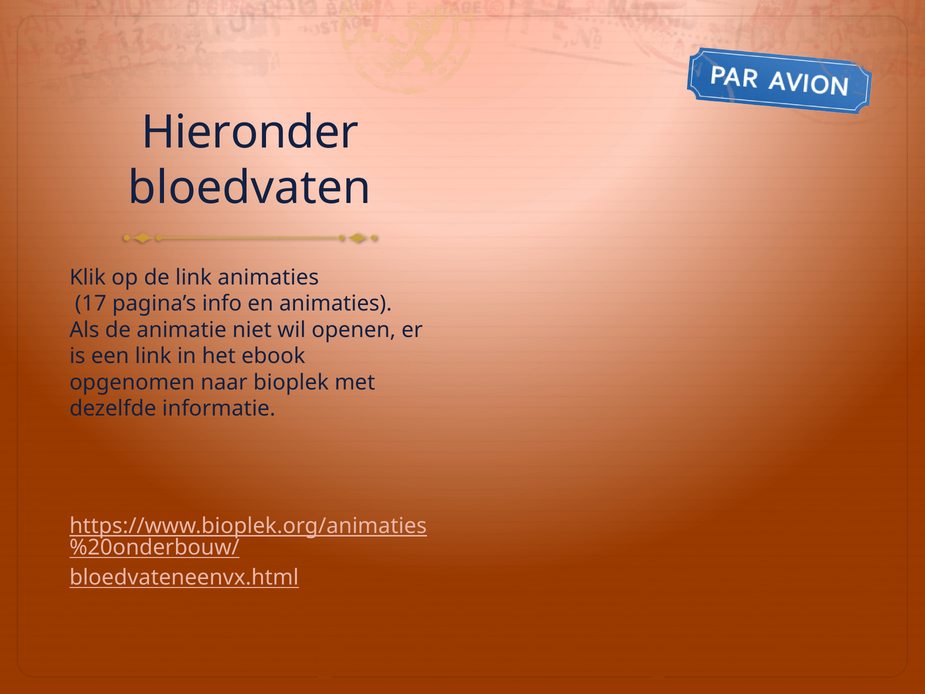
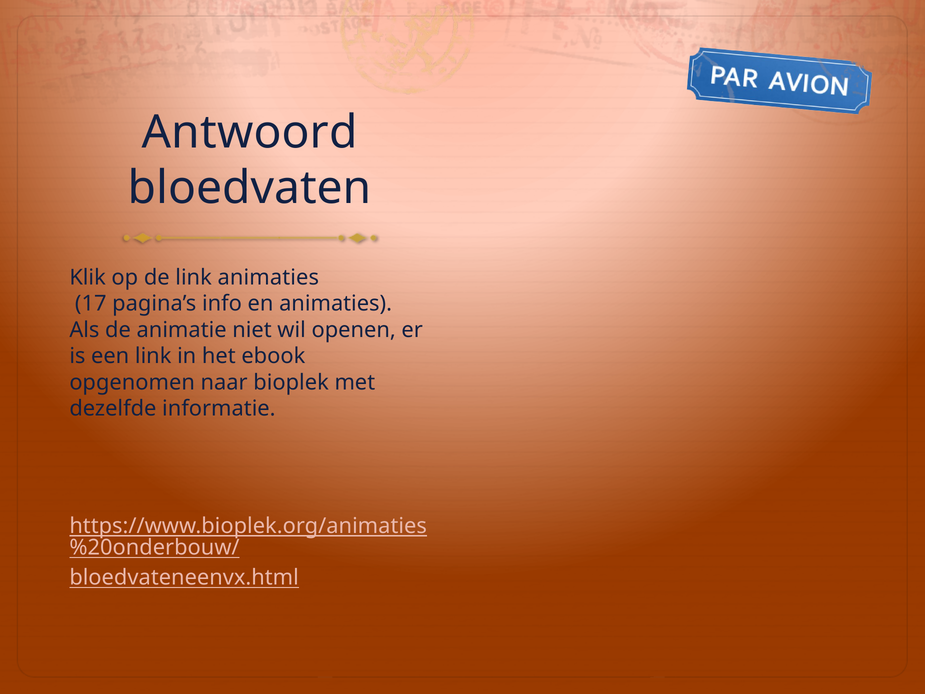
Hieronder: Hieronder -> Antwoord (250, 132)
